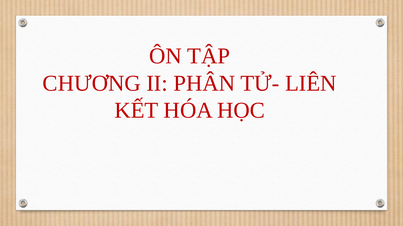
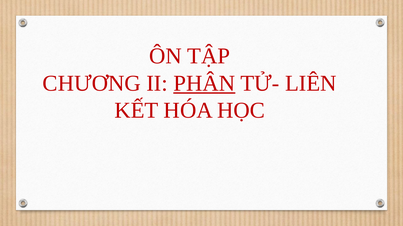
PHÂN underline: none -> present (204, 83)
